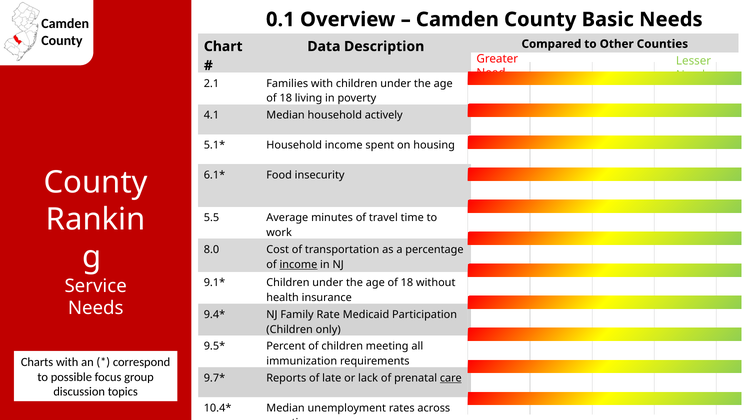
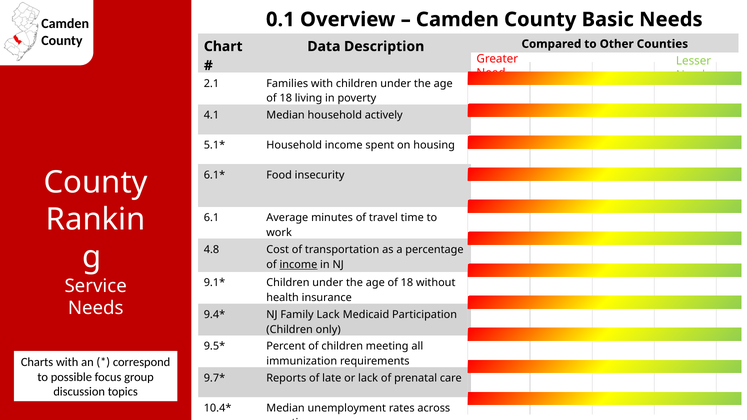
5.5: 5.5 -> 6.1 (212, 218)
8.0: 8.0 -> 4.8 (212, 250)
Family Rate: Rate -> Lack (328, 315)
care underline: present -> none (451, 378)
